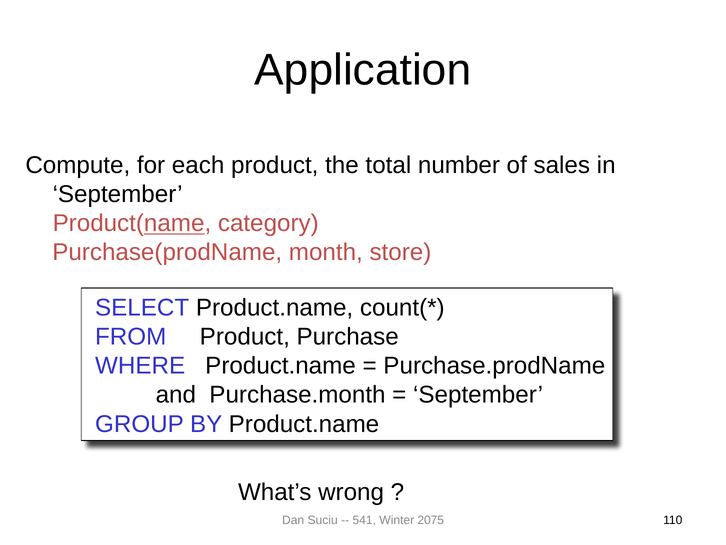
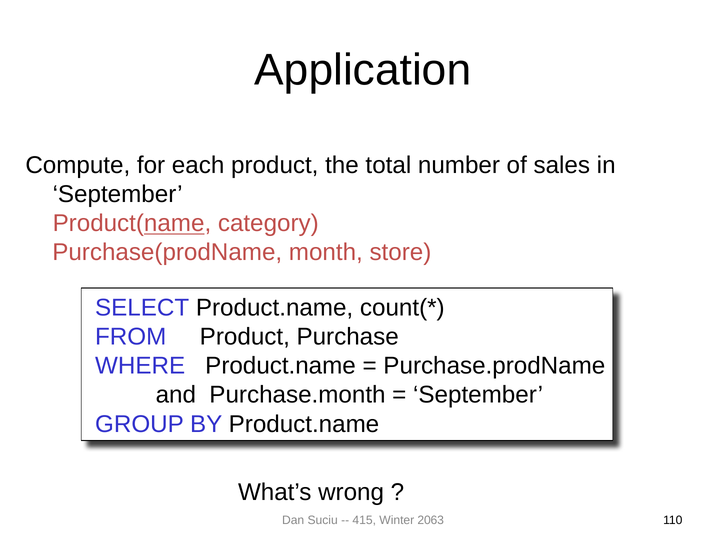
541: 541 -> 415 (364, 520)
2075: 2075 -> 2063 (431, 520)
